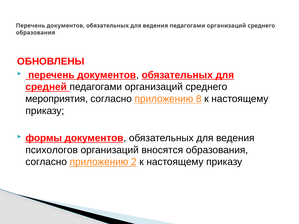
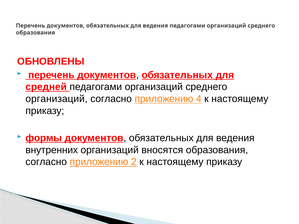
мероприятия: мероприятия -> организаций (57, 99)
8: 8 -> 4 (199, 99)
психологов: психологов -> внутренних (52, 150)
